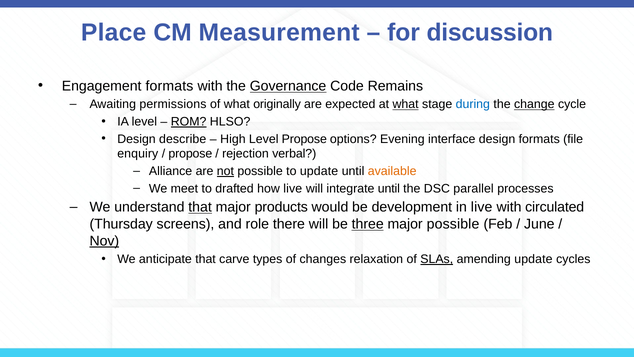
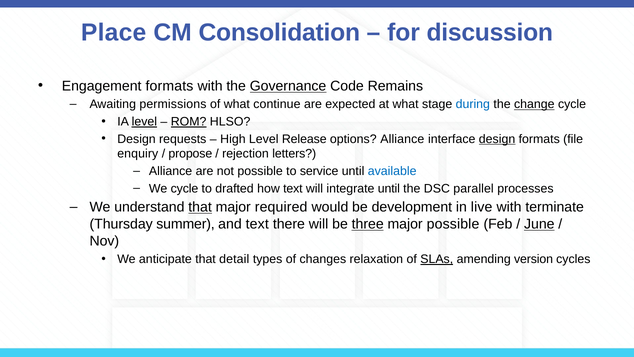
Measurement: Measurement -> Consolidation (279, 32)
originally: originally -> continue (277, 104)
what underline: present -> none (406, 104)
level underline: none -> present (144, 122)
describe: describe -> requests (183, 139)
Level Propose: Propose -> Release (304, 139)
options Evening: Evening -> Alliance (402, 139)
design underline: none -> present (497, 139)
verbal: verbal -> letters (294, 154)
not underline: present -> none (225, 171)
to update: update -> service (319, 171)
available colour: orange -> blue (392, 171)
We meet: meet -> cycle (184, 188)
how live: live -> text (293, 188)
products: products -> required (281, 207)
circulated: circulated -> terminate (555, 207)
screens: screens -> summer (186, 224)
and role: role -> text (257, 224)
June underline: none -> present (539, 224)
Nov underline: present -> none (104, 241)
carve: carve -> detail (234, 259)
amending update: update -> version (534, 259)
